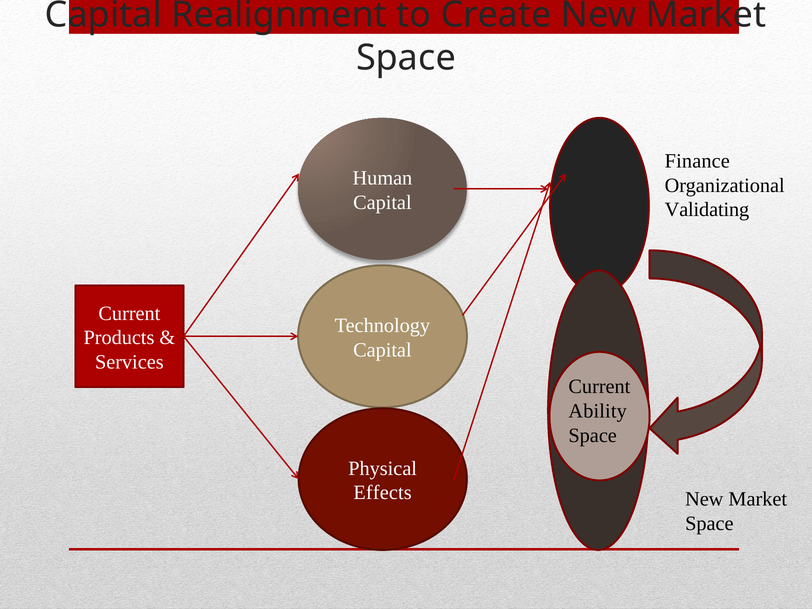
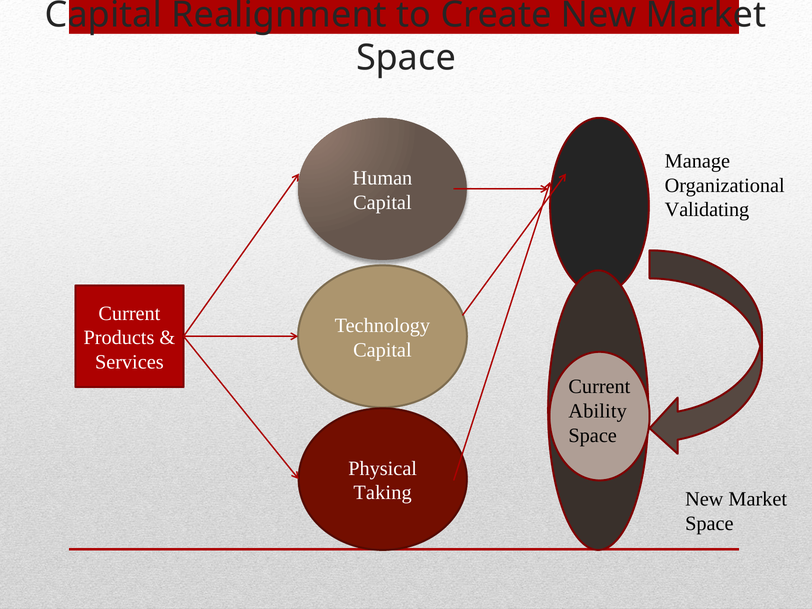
Finance: Finance -> Manage (697, 161)
Effects: Effects -> Taking (383, 493)
